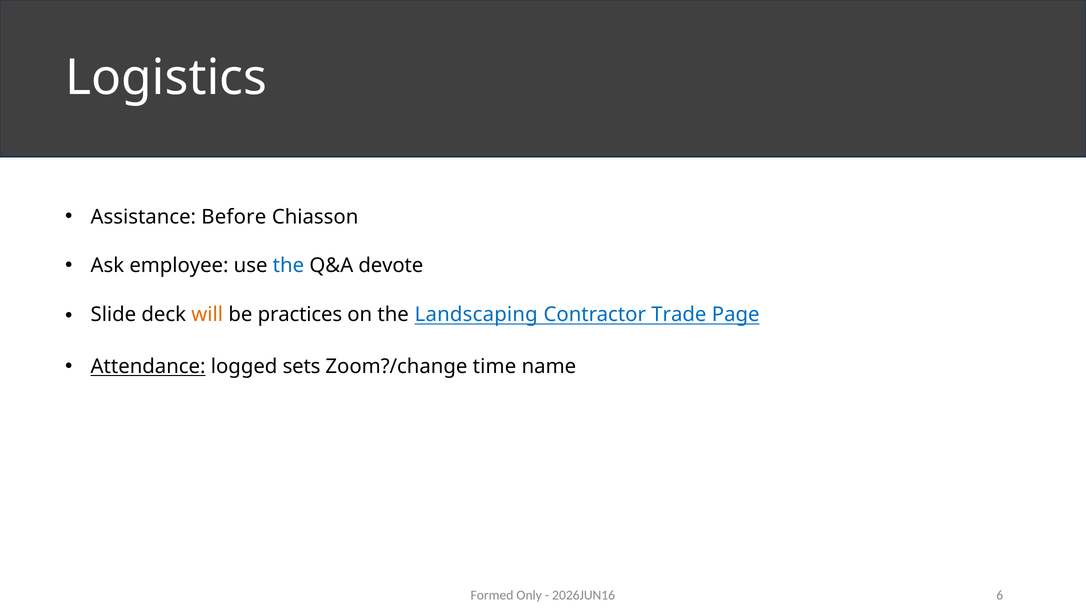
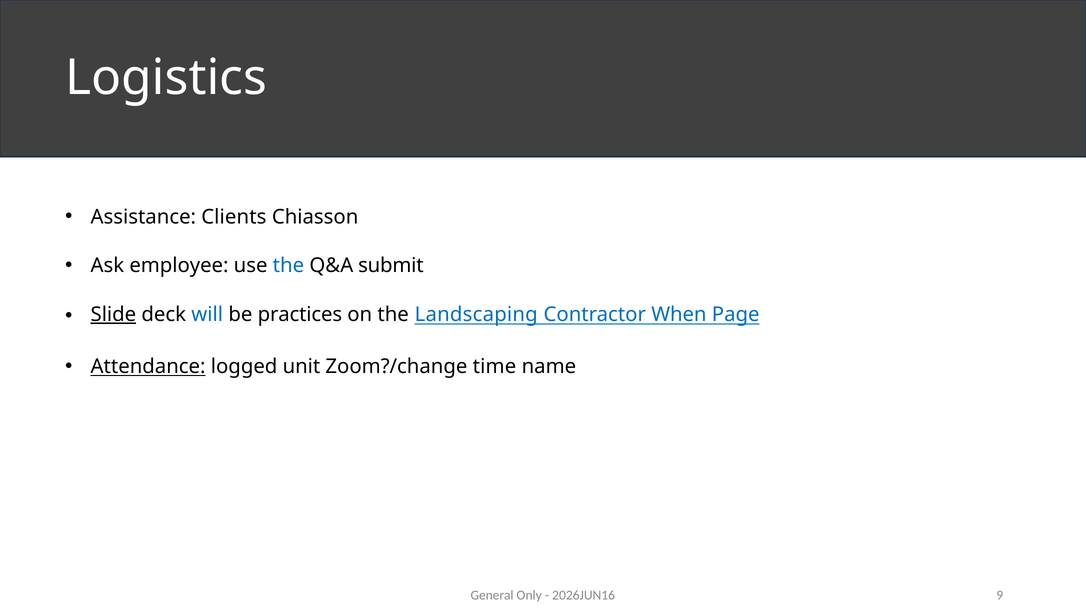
Before: Before -> Clients (234, 217)
devote: devote -> submit (391, 266)
Slide underline: none -> present (113, 315)
will colour: orange -> blue (207, 315)
Trade: Trade -> When (679, 315)
sets: sets -> unit (301, 367)
Formed: Formed -> General (492, 595)
6: 6 -> 9 (1000, 595)
